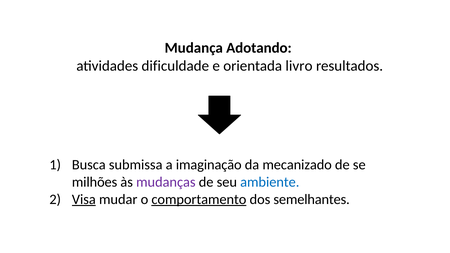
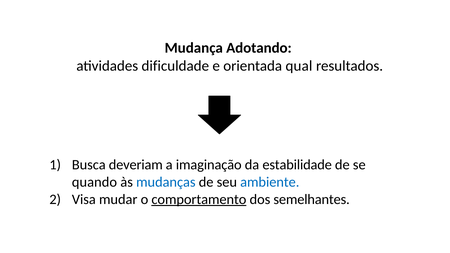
livro: livro -> qual (299, 66)
submissa: submissa -> deveriam (136, 165)
mecanizado: mecanizado -> estabilidade (297, 165)
milhões: milhões -> quando (94, 182)
mudanças colour: purple -> blue (166, 182)
Visa underline: present -> none (84, 199)
